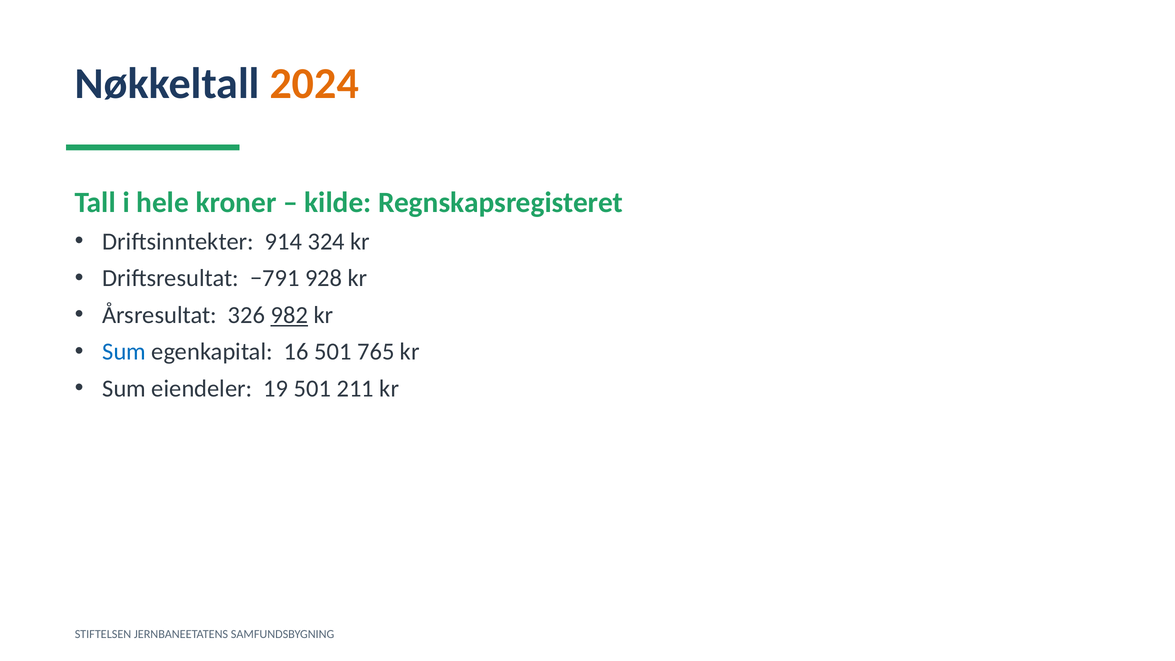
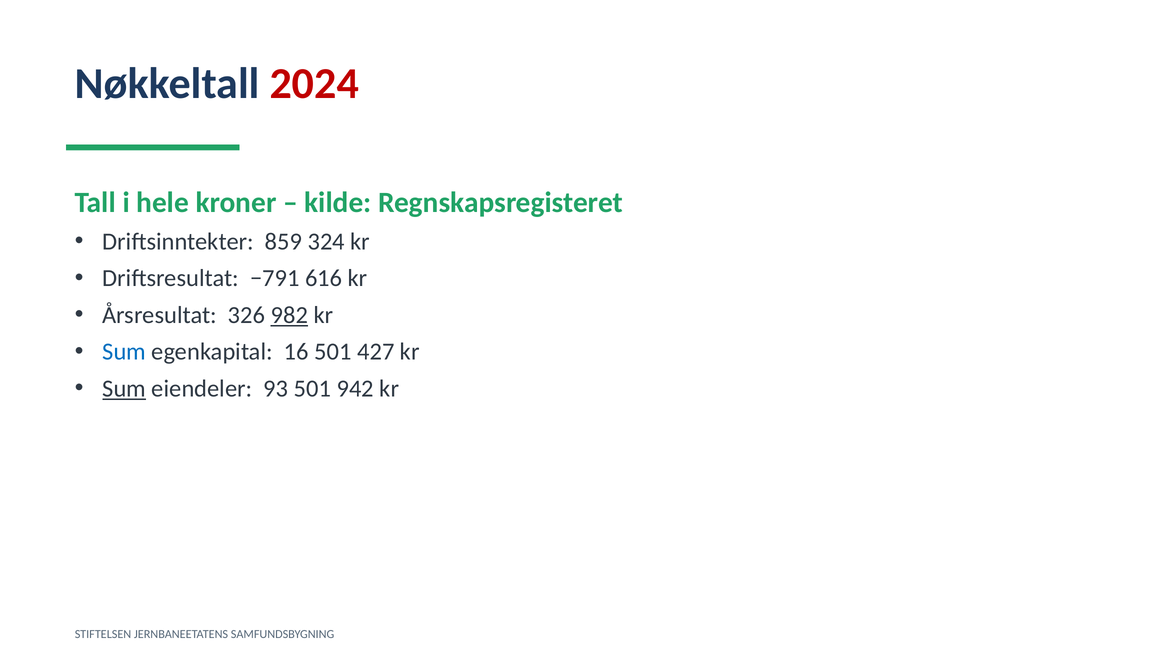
2024 colour: orange -> red (314, 84)
914: 914 -> 859 (283, 242)
928: 928 -> 616 (324, 278)
765: 765 -> 427 (376, 352)
Sum underline: none -> present (124, 389)
19: 19 -> 93 (276, 389)
211: 211 -> 942 (355, 389)
